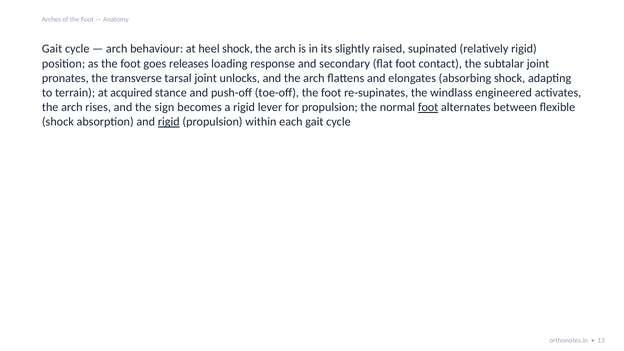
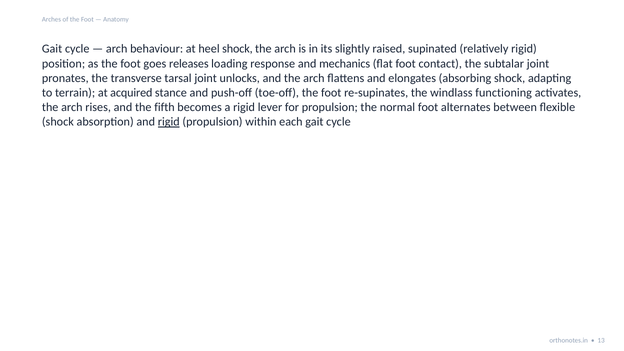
secondary: secondary -> mechanics (345, 64)
engineered: engineered -> functioning (504, 93)
sign: sign -> fifth (164, 107)
foot underline: present -> none (428, 107)
